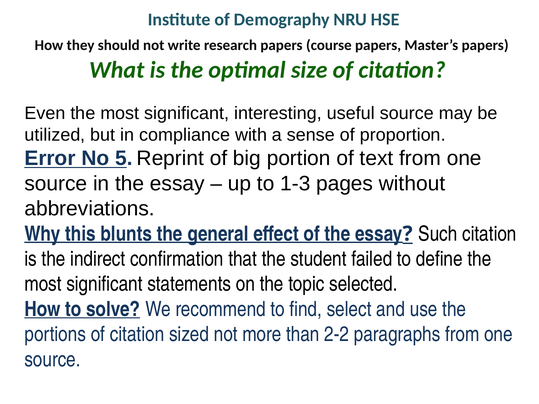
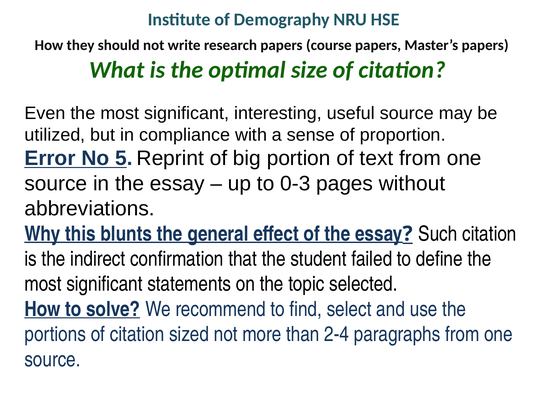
1-3: 1-3 -> 0-3 (295, 184)
2-2: 2-2 -> 2-4 (337, 335)
